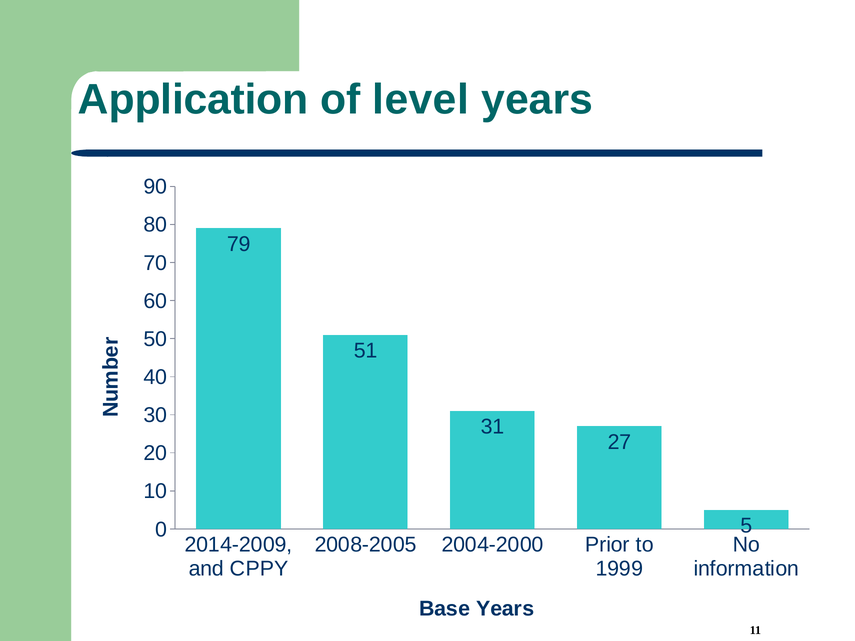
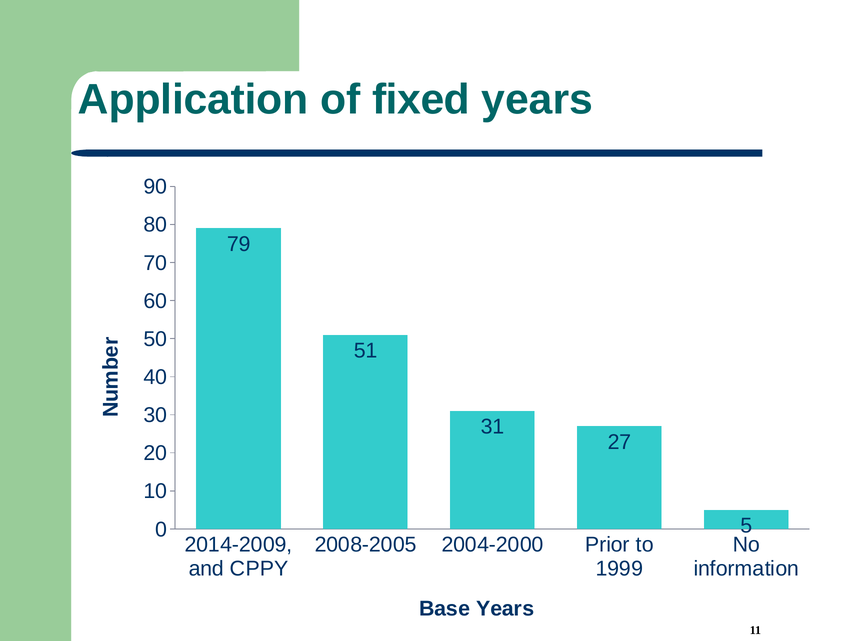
level: level -> fixed (421, 99)
